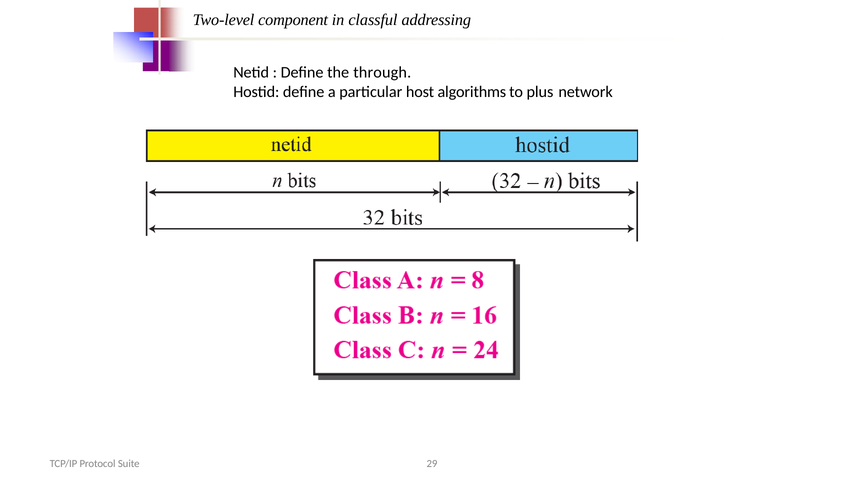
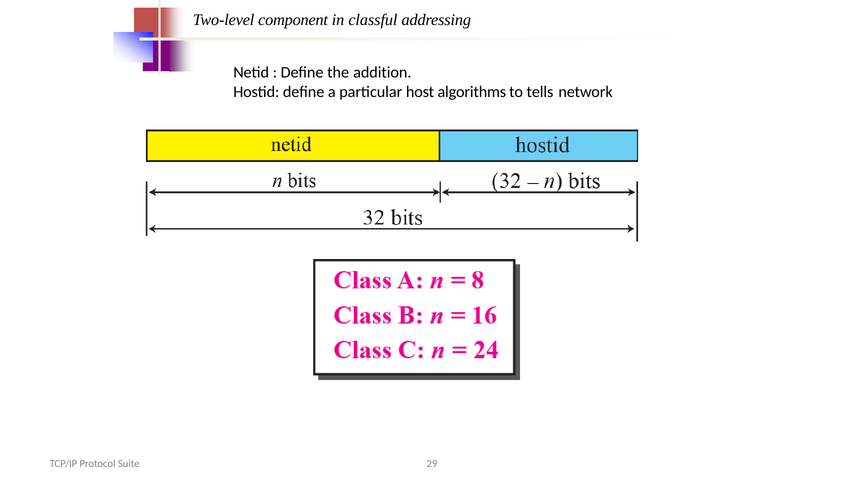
through: through -> addition (382, 72)
plus: plus -> tells (540, 92)
